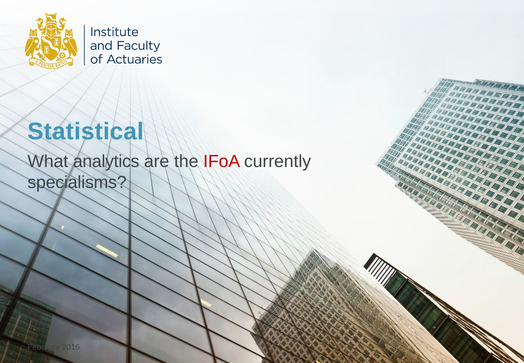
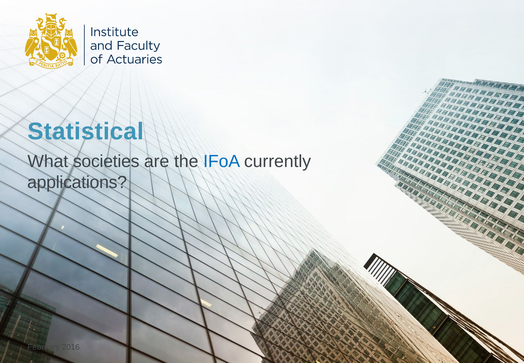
analytics: analytics -> societies (106, 161)
IFoA colour: red -> blue (222, 161)
specialisms: specialisms -> applications (77, 182)
